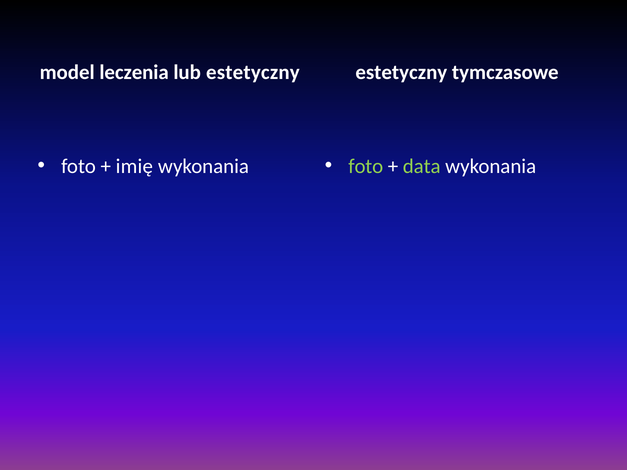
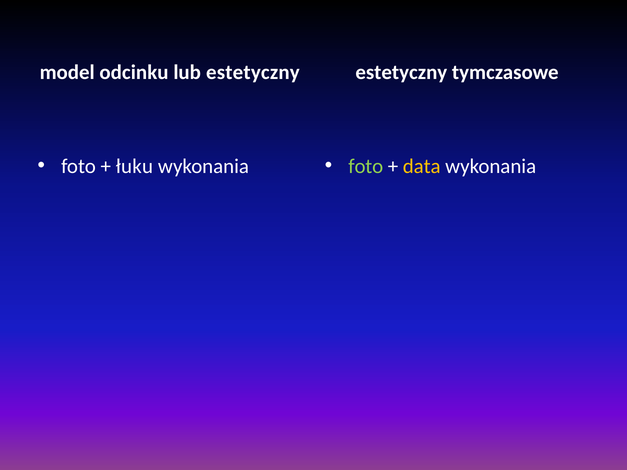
leczenia: leczenia -> odcinku (134, 72)
imię: imię -> łuku (134, 166)
data colour: light green -> yellow (422, 166)
